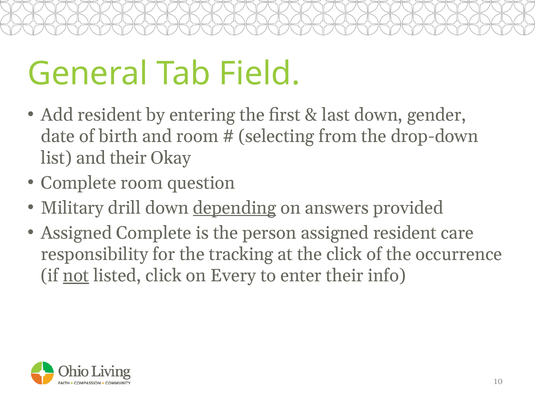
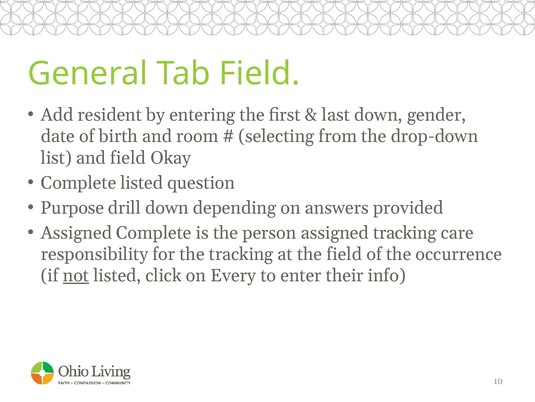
and their: their -> field (128, 157)
Complete room: room -> listed (142, 182)
Military: Military -> Purpose (72, 207)
depending underline: present -> none (235, 207)
assigned resident: resident -> tracking (405, 232)
the click: click -> field (344, 254)
